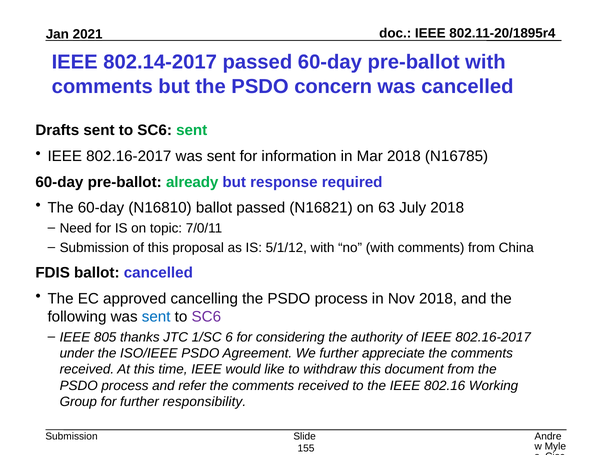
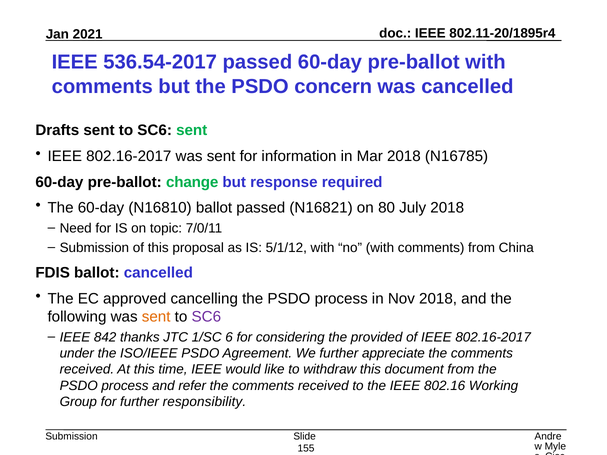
802.14-2017: 802.14-2017 -> 536.54-2017 (160, 62)
already: already -> change (192, 182)
63: 63 -> 80 (387, 208)
sent colour: blue -> orange (156, 317)
805: 805 -> 842 (105, 337)
authority: authority -> provided (377, 337)
